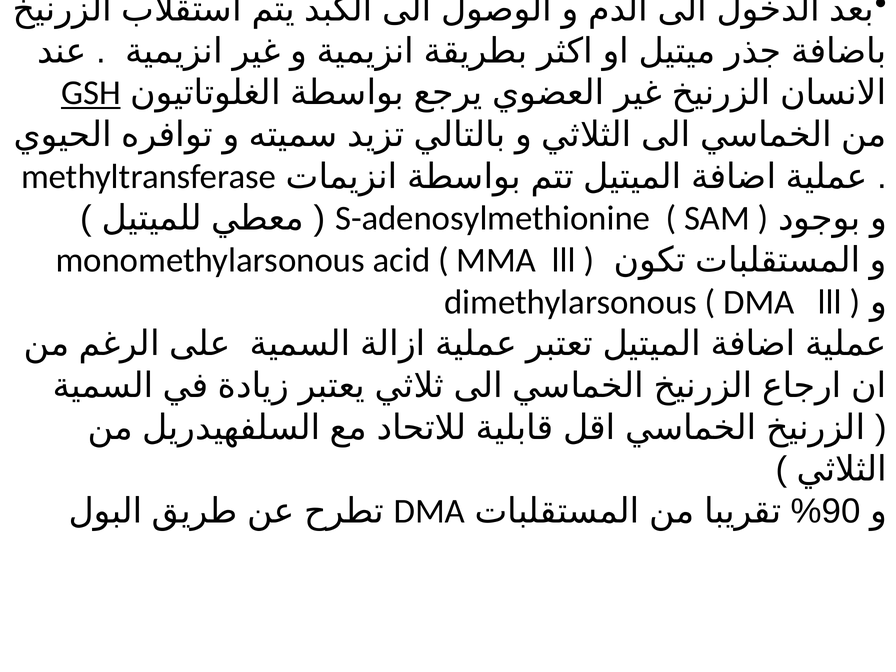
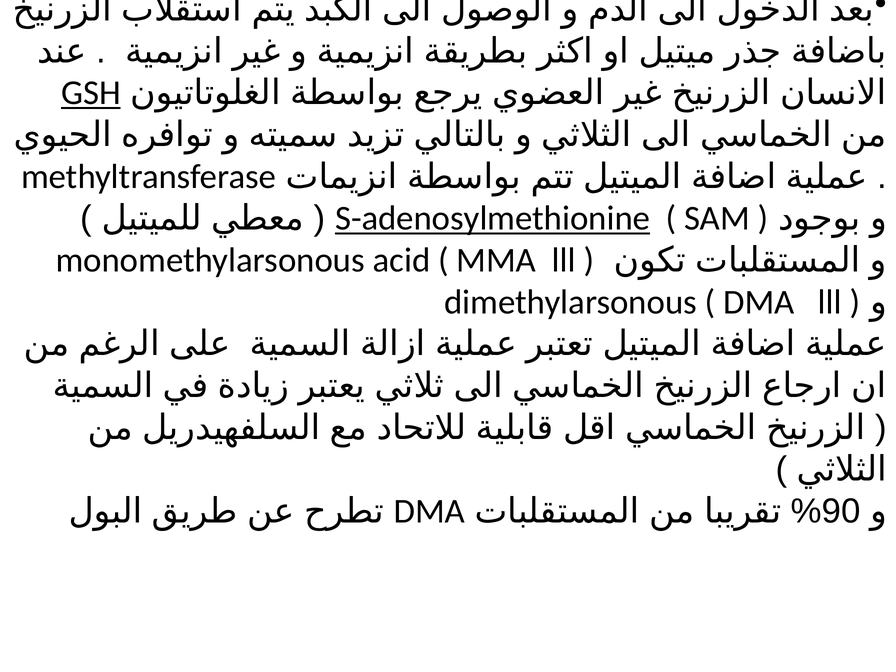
S-adenosylmethionine underline: none -> present (493, 218)
